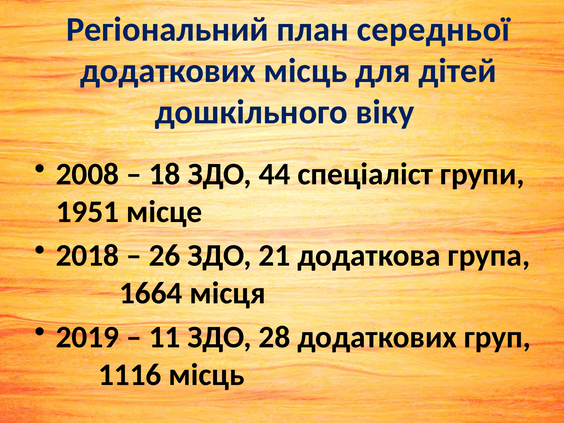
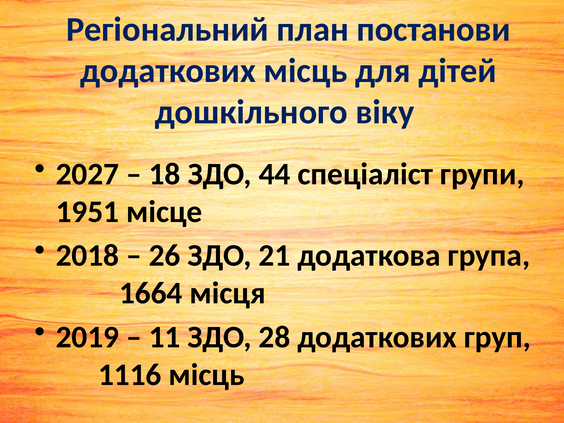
середньої: середньої -> постанови (434, 29)
2008: 2008 -> 2027 (87, 174)
